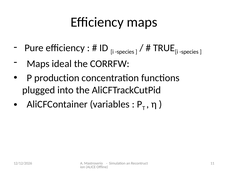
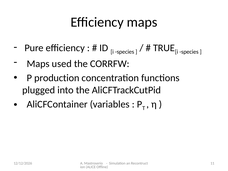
ideal: ideal -> used (62, 64)
